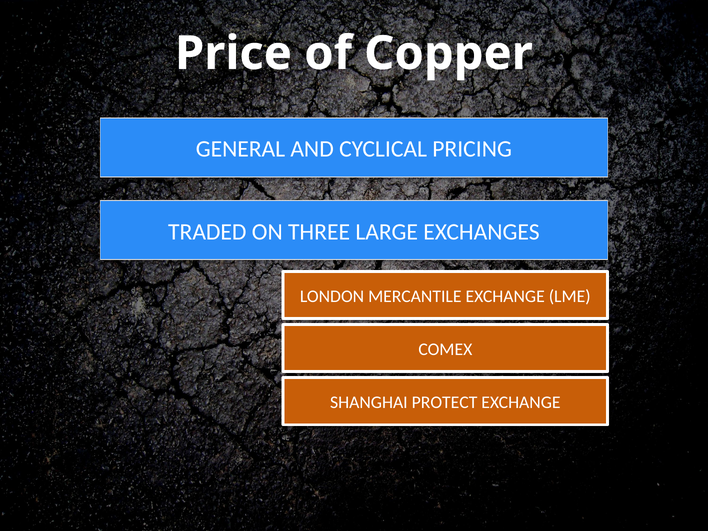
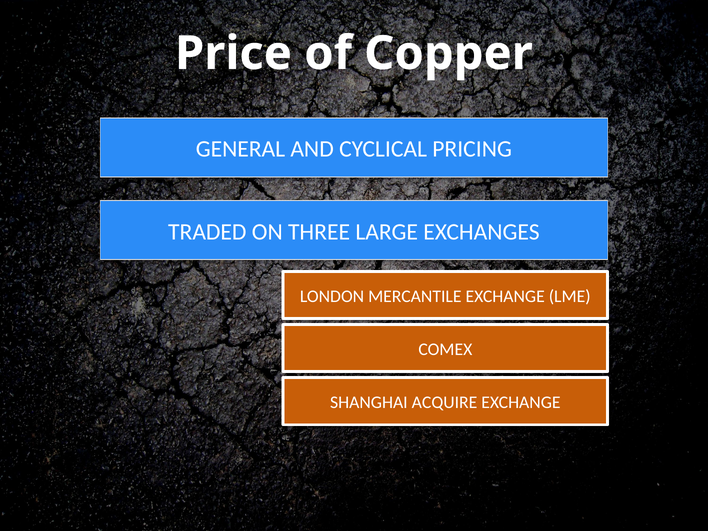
PROTECT: PROTECT -> ACQUIRE (445, 402)
